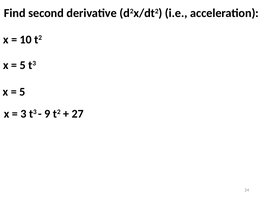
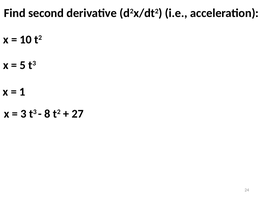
5: 5 -> 1 (22, 92)
9: 9 -> 8 (47, 114)
